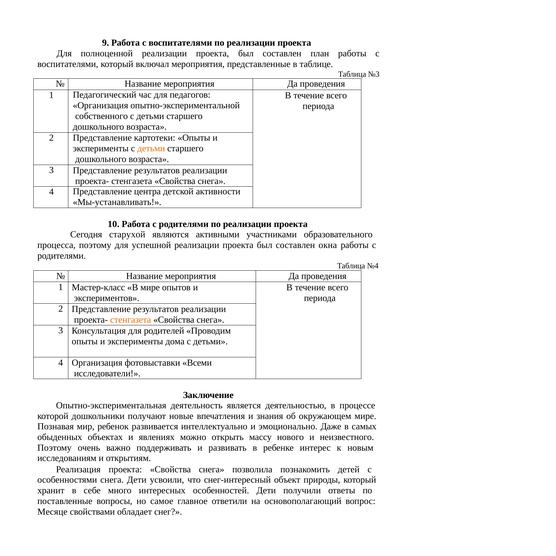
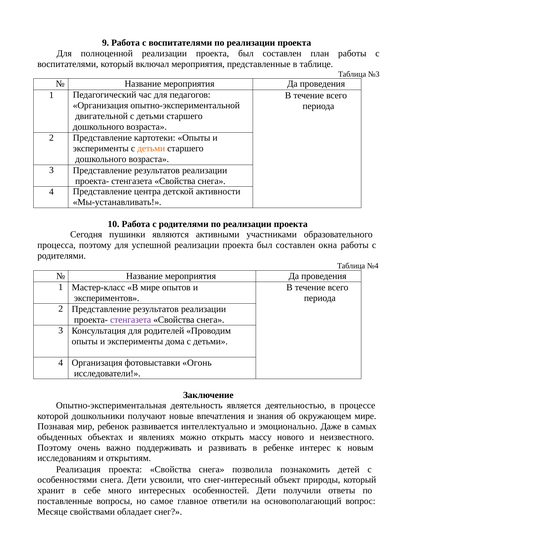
собственного: собственного -> двигательной (102, 116)
старухой: старухой -> пушинки (127, 235)
стенгазета colour: orange -> purple (131, 320)
Всеми: Всеми -> Огонь (197, 363)
